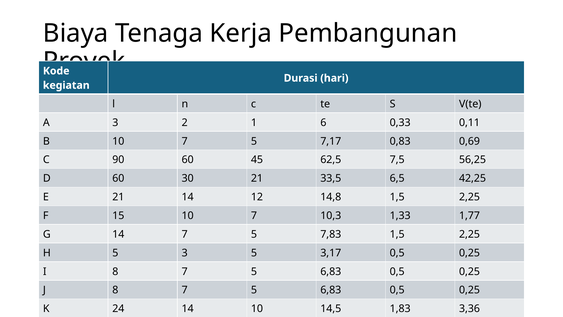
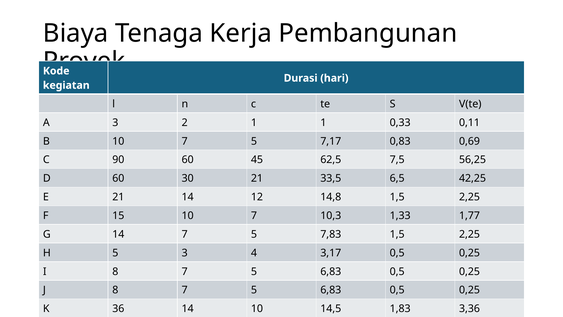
1 6: 6 -> 1 (323, 122)
3 5: 5 -> 4 (254, 253)
24: 24 -> 36 (118, 308)
